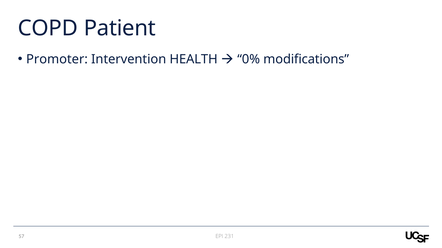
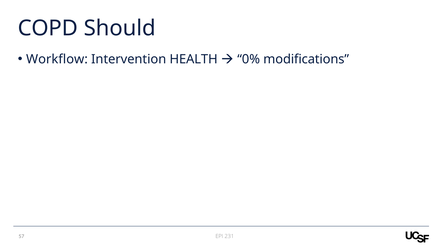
Patient: Patient -> Should (120, 28)
Promoter: Promoter -> Workflow (57, 59)
